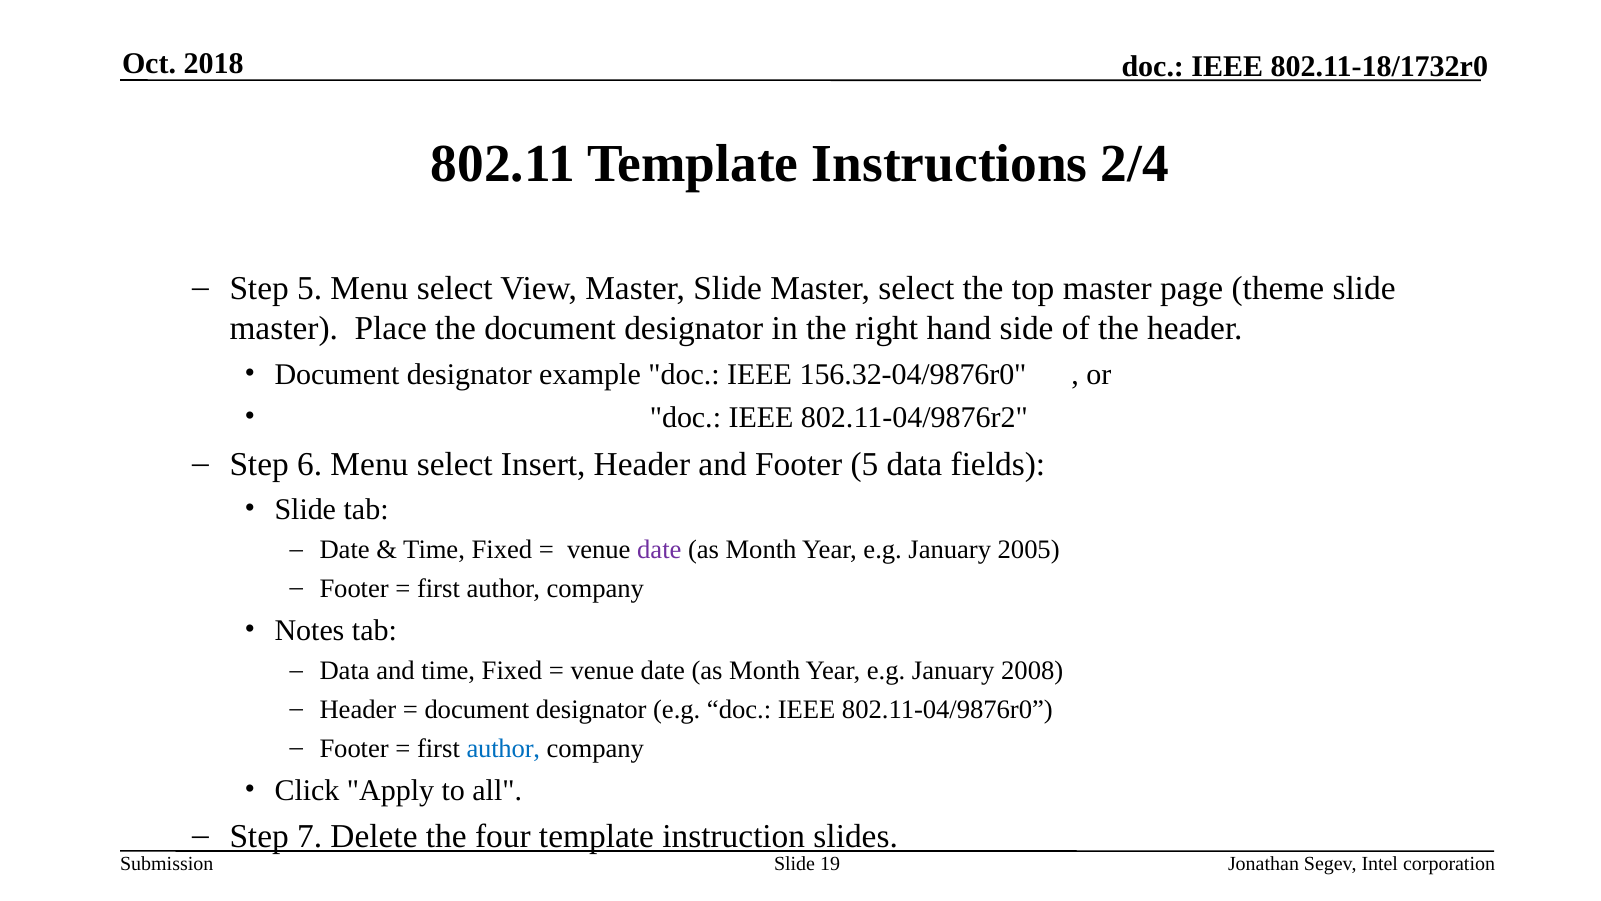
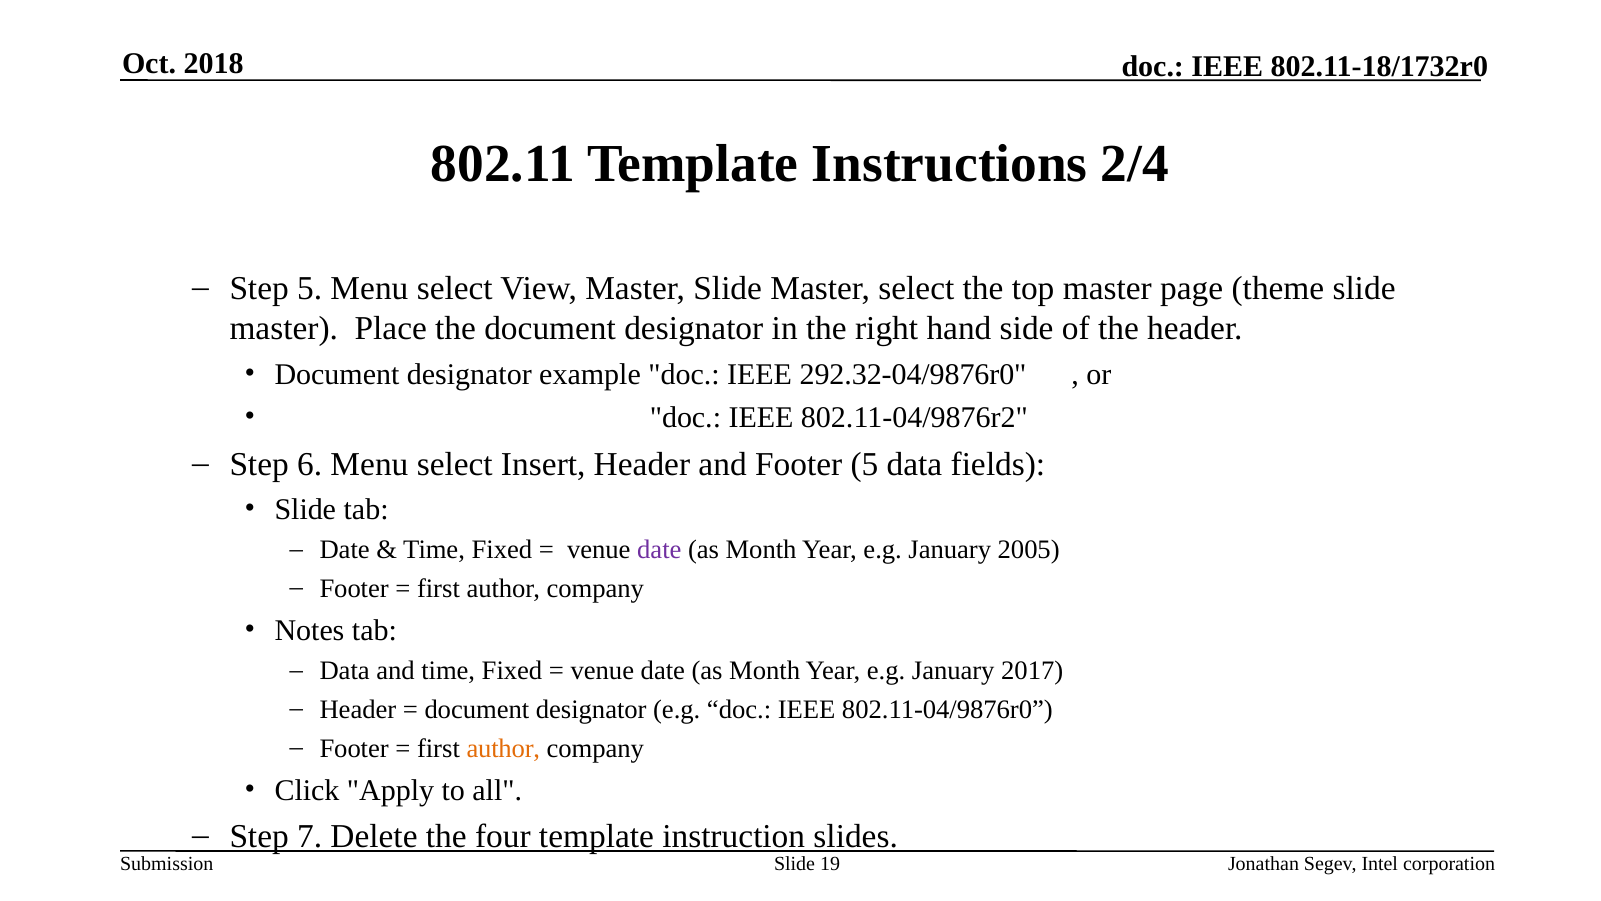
156.32-04/9876r0: 156.32-04/9876r0 -> 292.32-04/9876r0 (913, 374)
2008: 2008 -> 2017 (1032, 671)
author colour: blue -> orange (503, 748)
